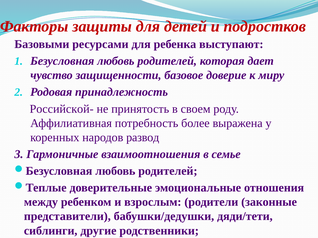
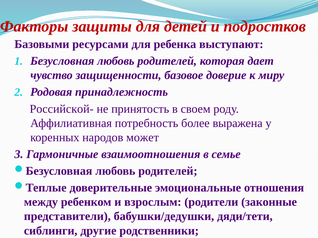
развод: развод -> может (143, 138)
